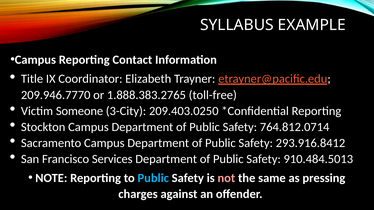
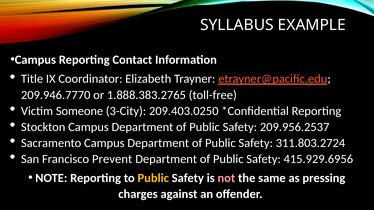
764.812.0714: 764.812.0714 -> 209.956.2537 (295, 127)
293.916.8412: 293.916.8412 -> 311.803.2724 (310, 143)
Services: Services -> Prevent (112, 159)
910.484.5013: 910.484.5013 -> 415.929.6956 (318, 159)
Public colour: light blue -> yellow (153, 178)
